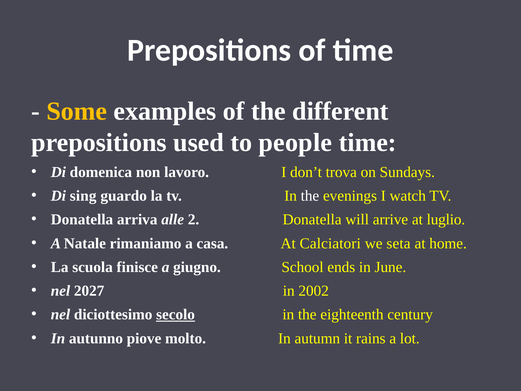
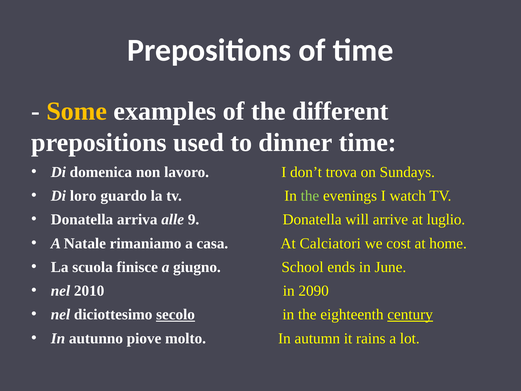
people: people -> dinner (295, 142)
sing: sing -> loro (83, 196)
the colour: white -> light green (310, 196)
2: 2 -> 9 (194, 219)
seta: seta -> cost (399, 243)
2027: 2027 -> 2010 (89, 291)
2002: 2002 -> 2090 (314, 291)
century underline: none -> present (410, 314)
